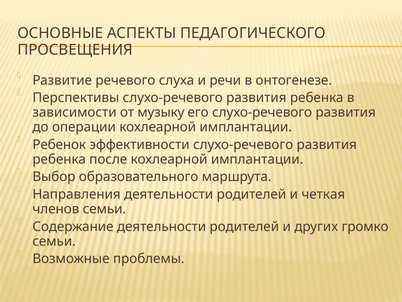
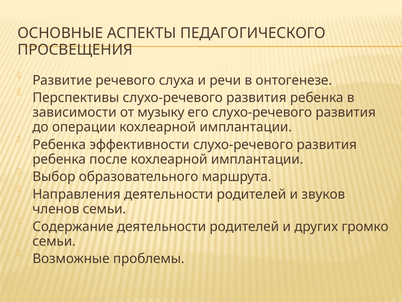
Ребенок: Ребенок -> Ребенка (59, 144)
четкая: четкая -> звуков (323, 194)
